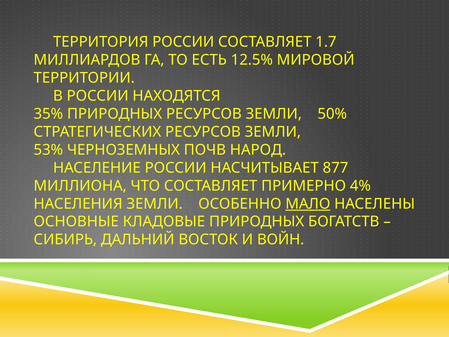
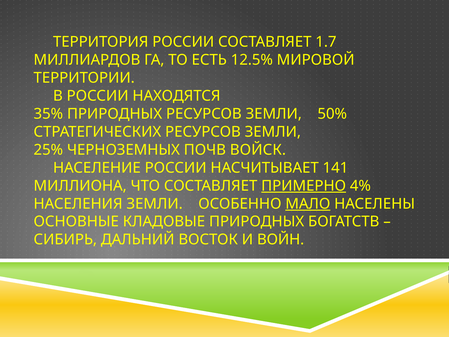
53%: 53% -> 25% (48, 150)
НАРОД: НАРОД -> ВОЙСК (258, 150)
877: 877 -> 141 (335, 168)
ПРИМЕРНО underline: none -> present (304, 186)
